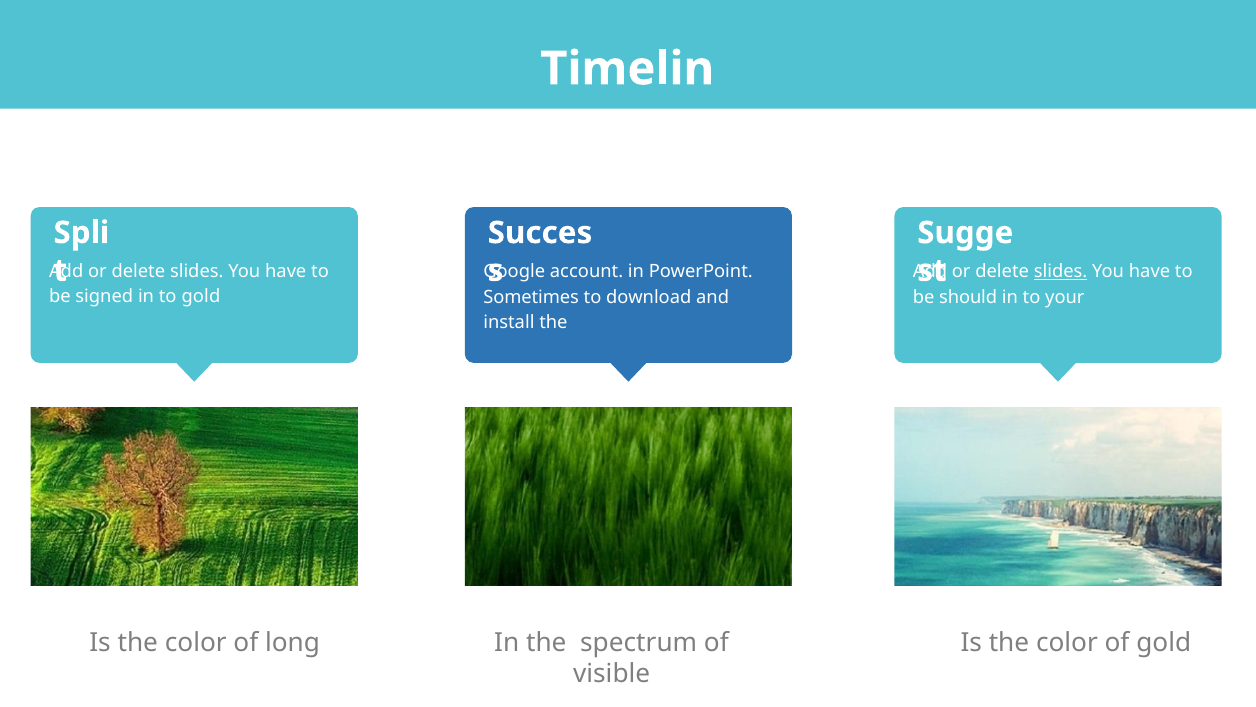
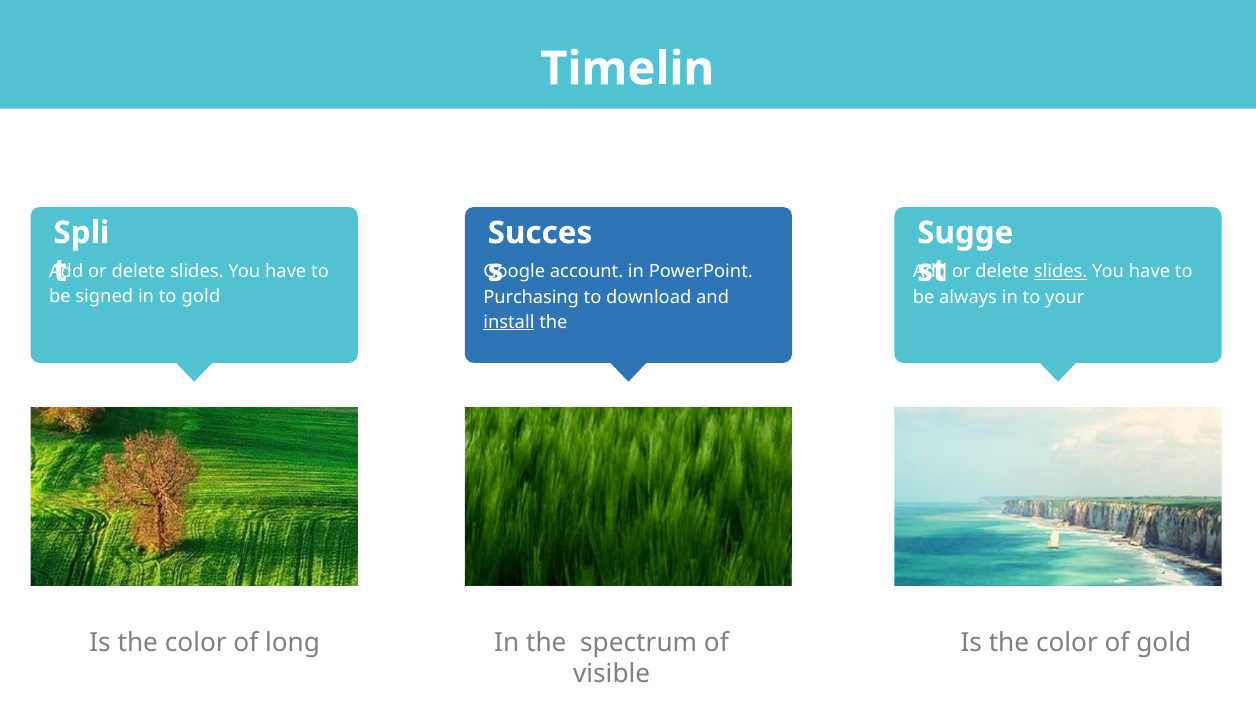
Sometimes: Sometimes -> Purchasing (531, 297)
should: should -> always (968, 297)
install underline: none -> present (509, 322)
